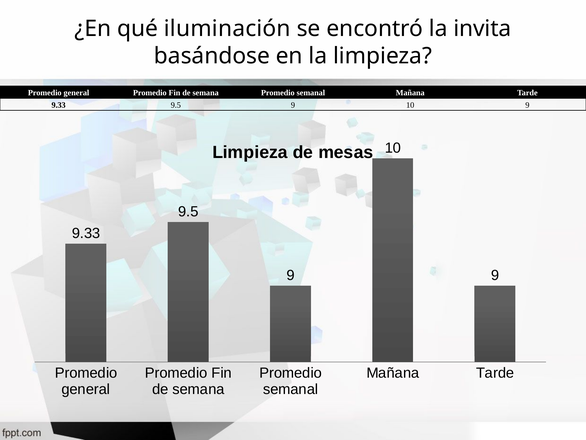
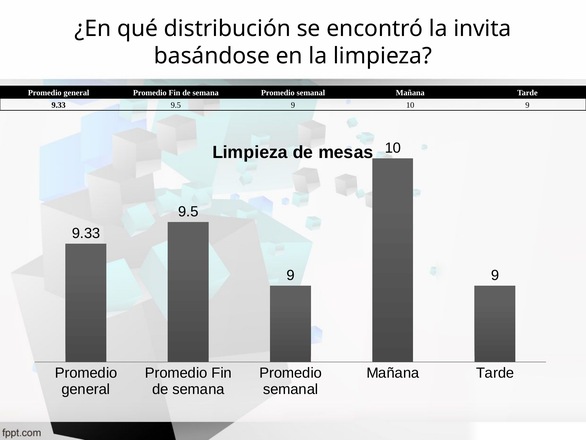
iluminación: iluminación -> distribución (227, 28)
